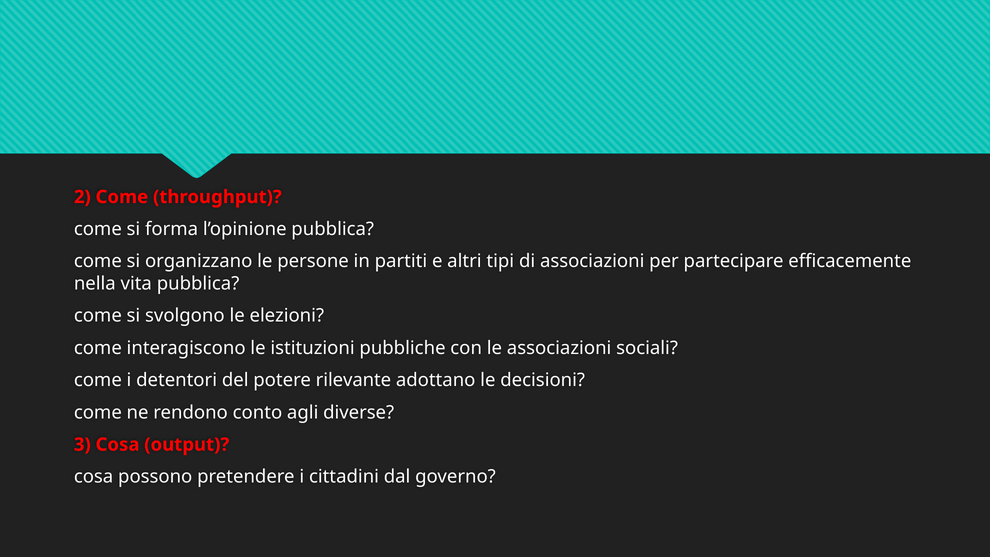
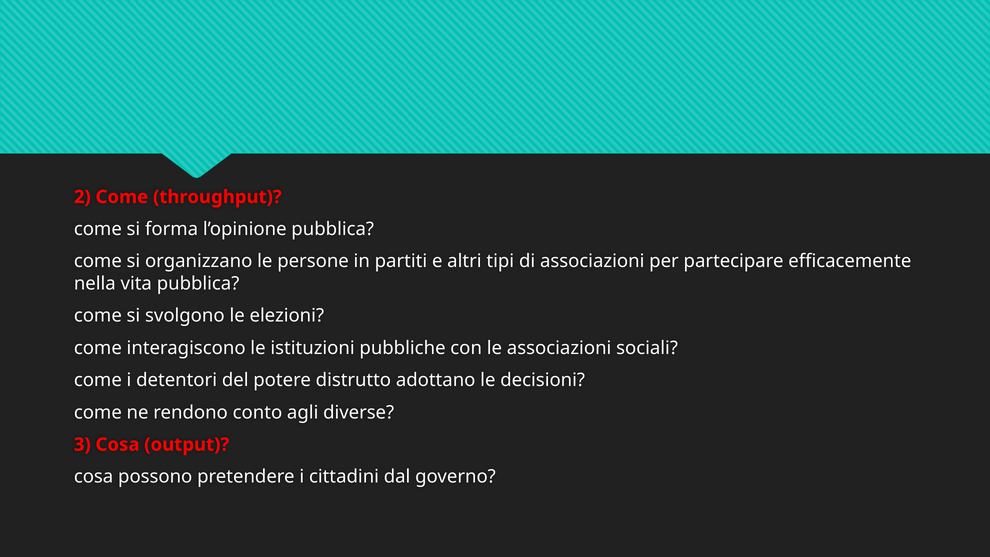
rilevante: rilevante -> distrutto (353, 380)
